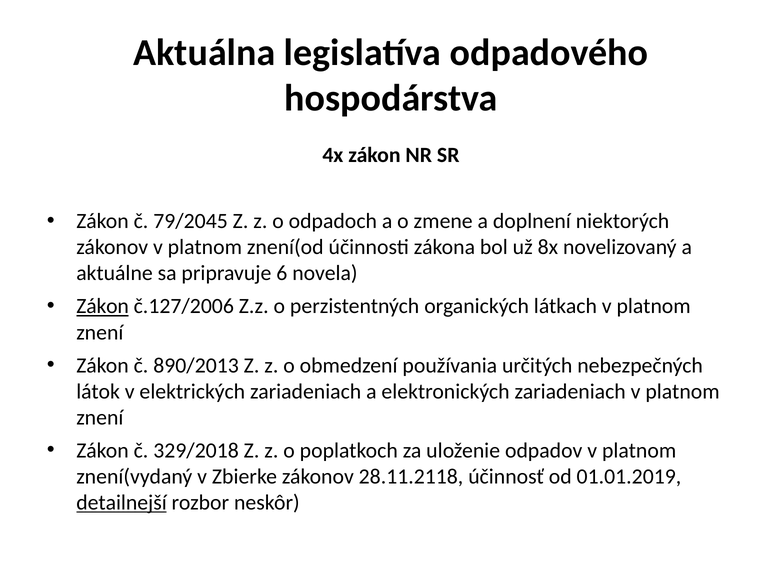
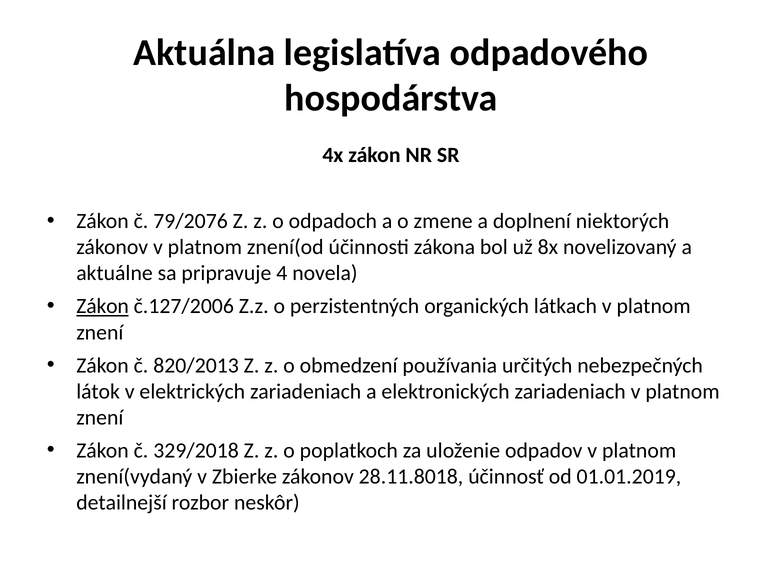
79/2045: 79/2045 -> 79/2076 (191, 221)
6: 6 -> 4 (282, 274)
890/2013: 890/2013 -> 820/2013 (196, 366)
28.11.2118: 28.11.2118 -> 28.11.8018 (411, 477)
detailnejší underline: present -> none (121, 503)
